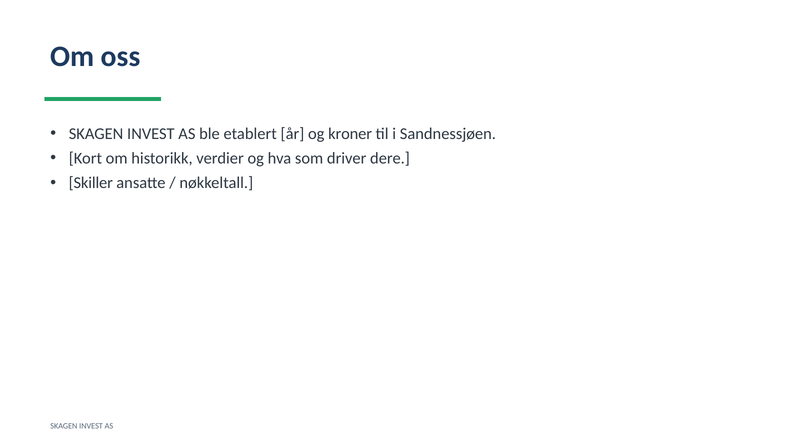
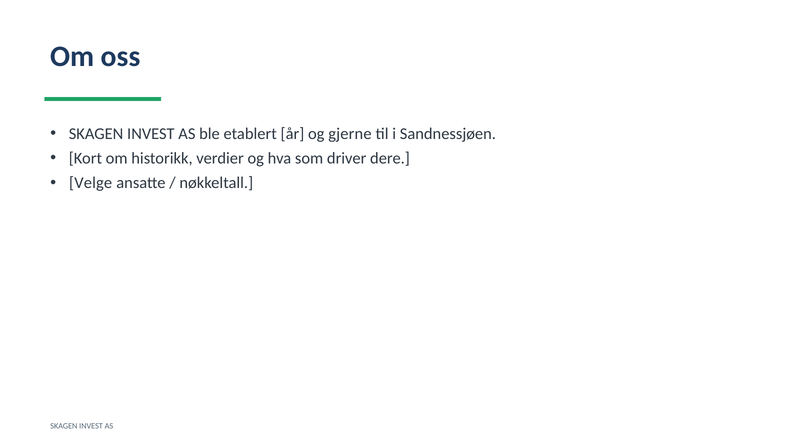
kroner: kroner -> gjerne (350, 134)
Skiller: Skiller -> Velge (91, 183)
